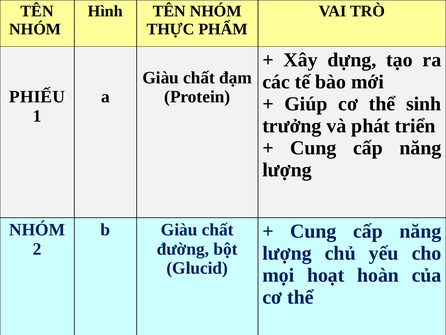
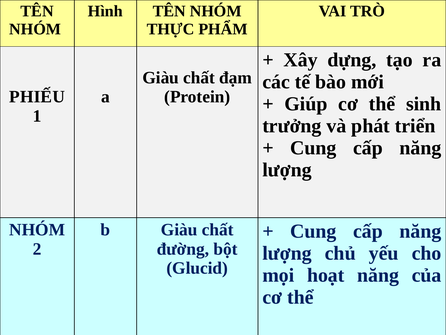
hoạt hoàn: hoàn -> năng (378, 275)
